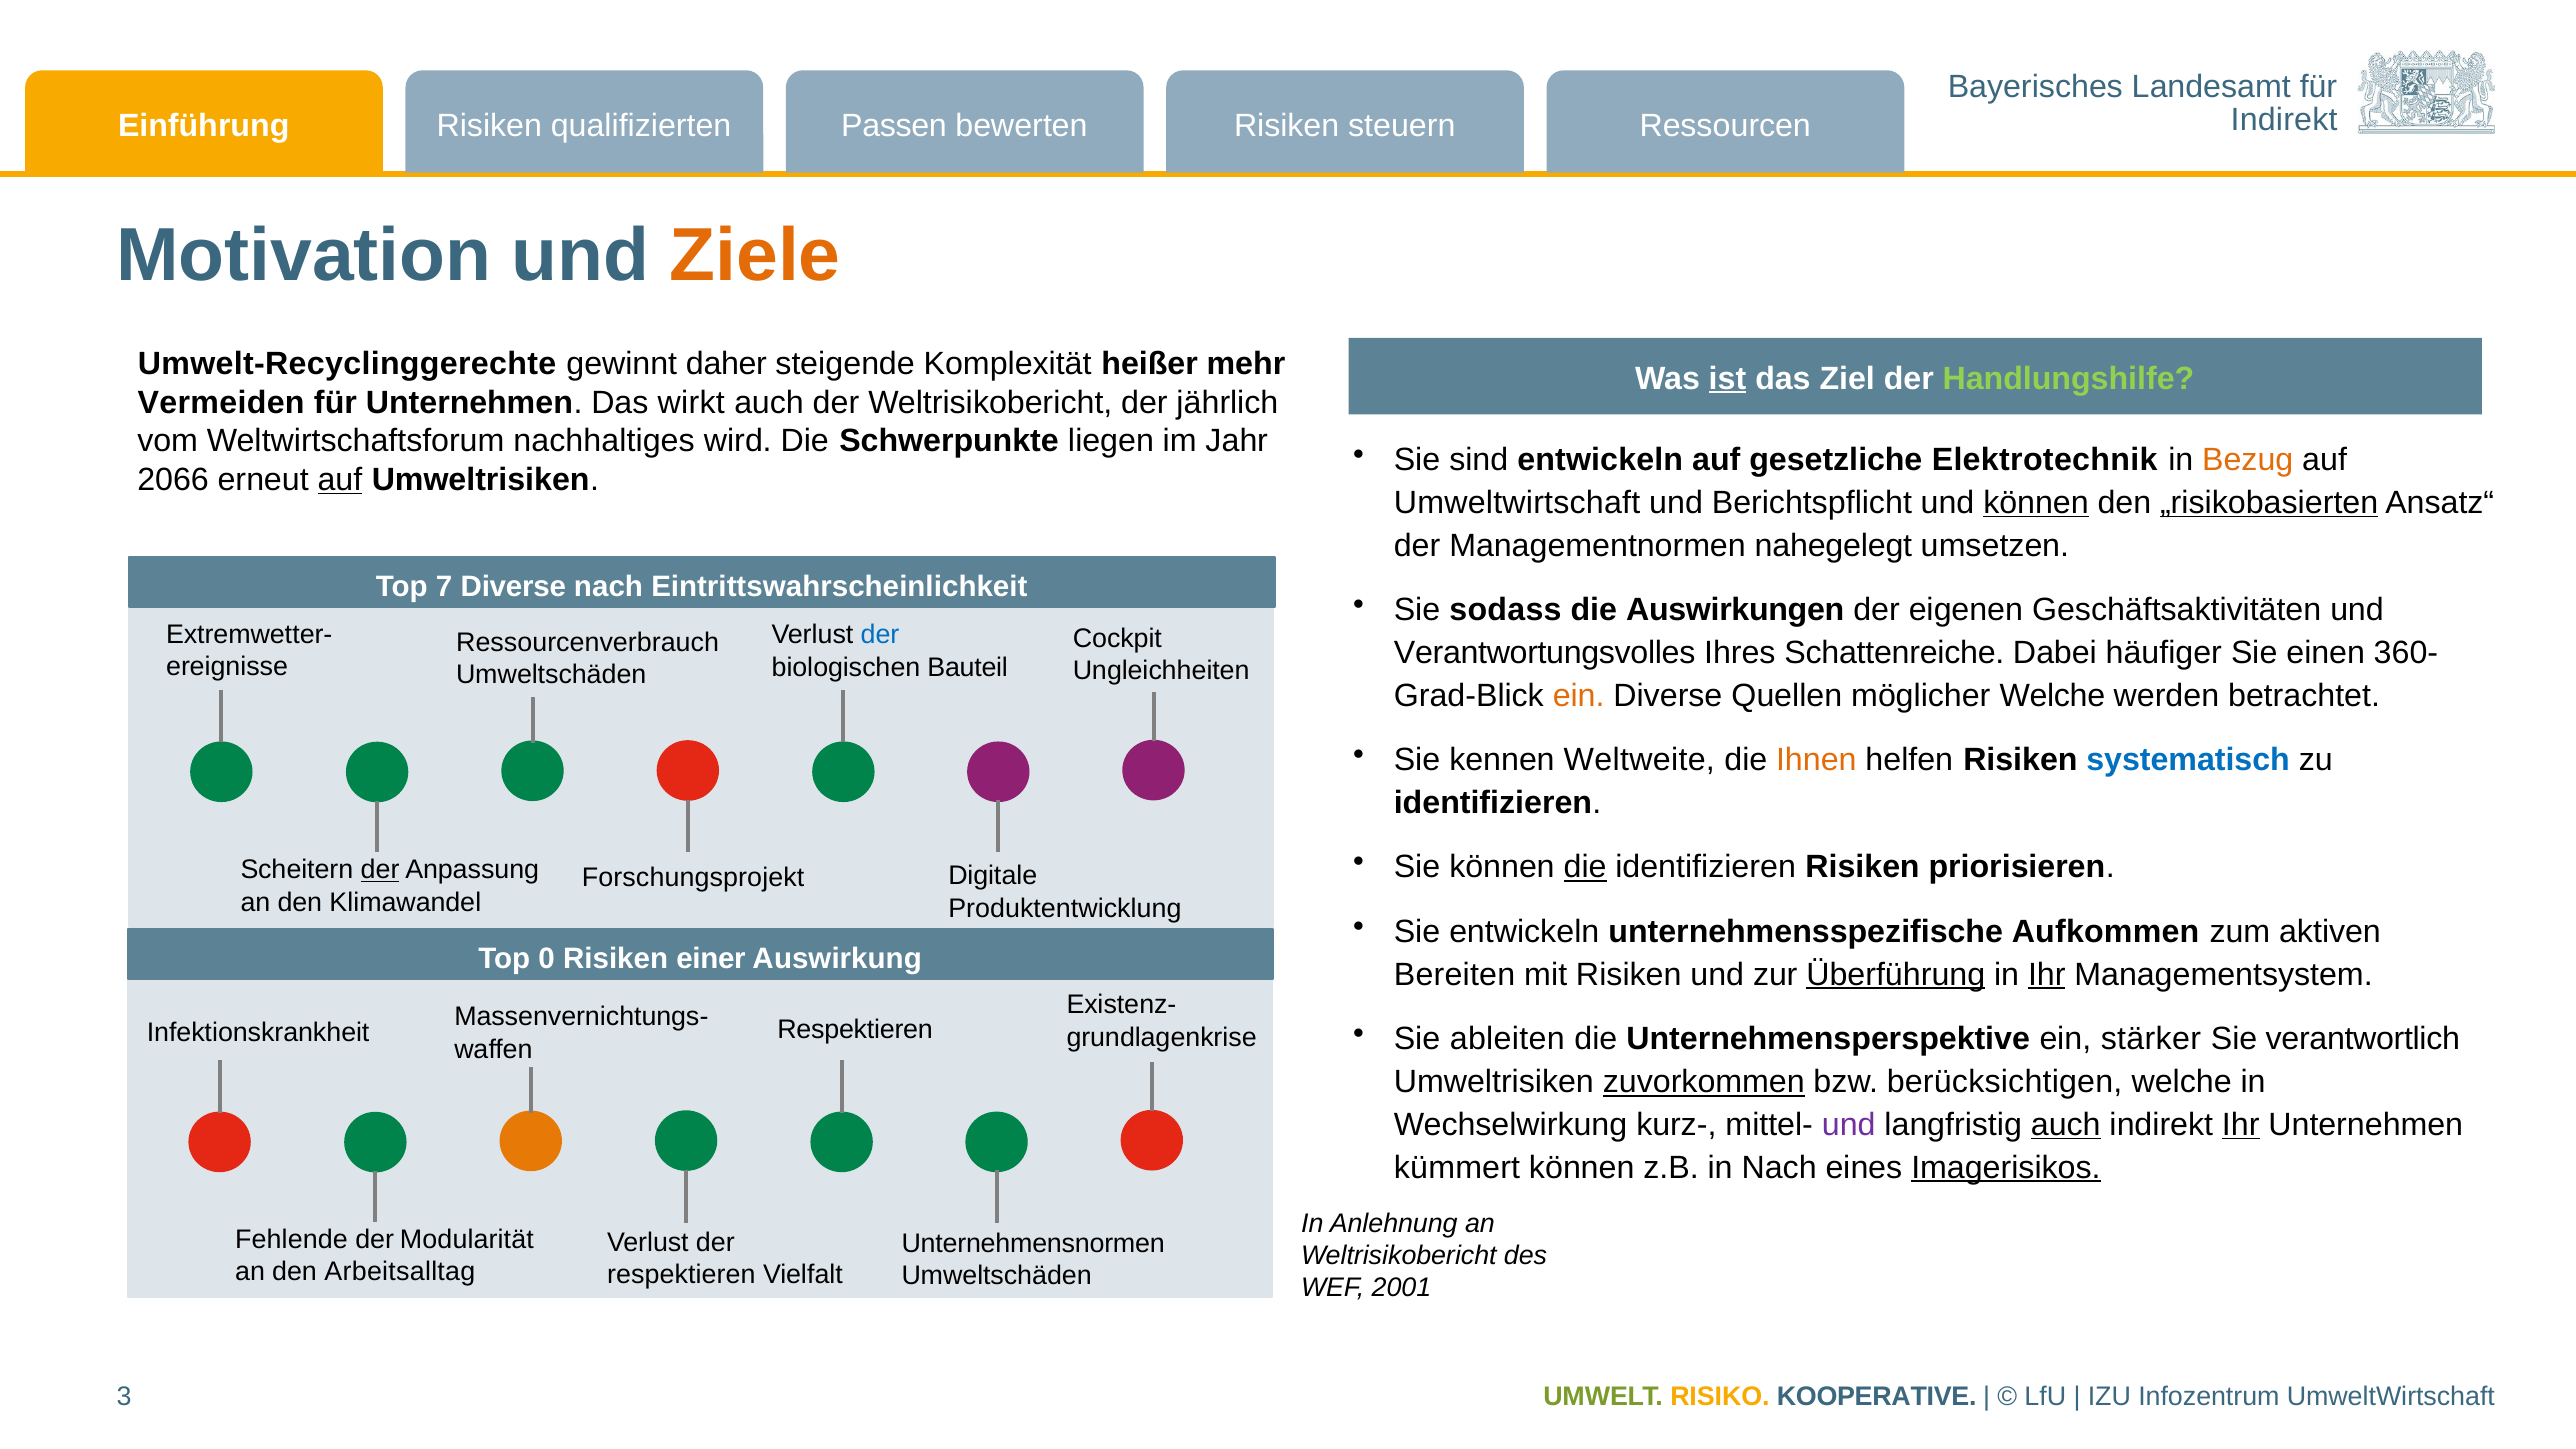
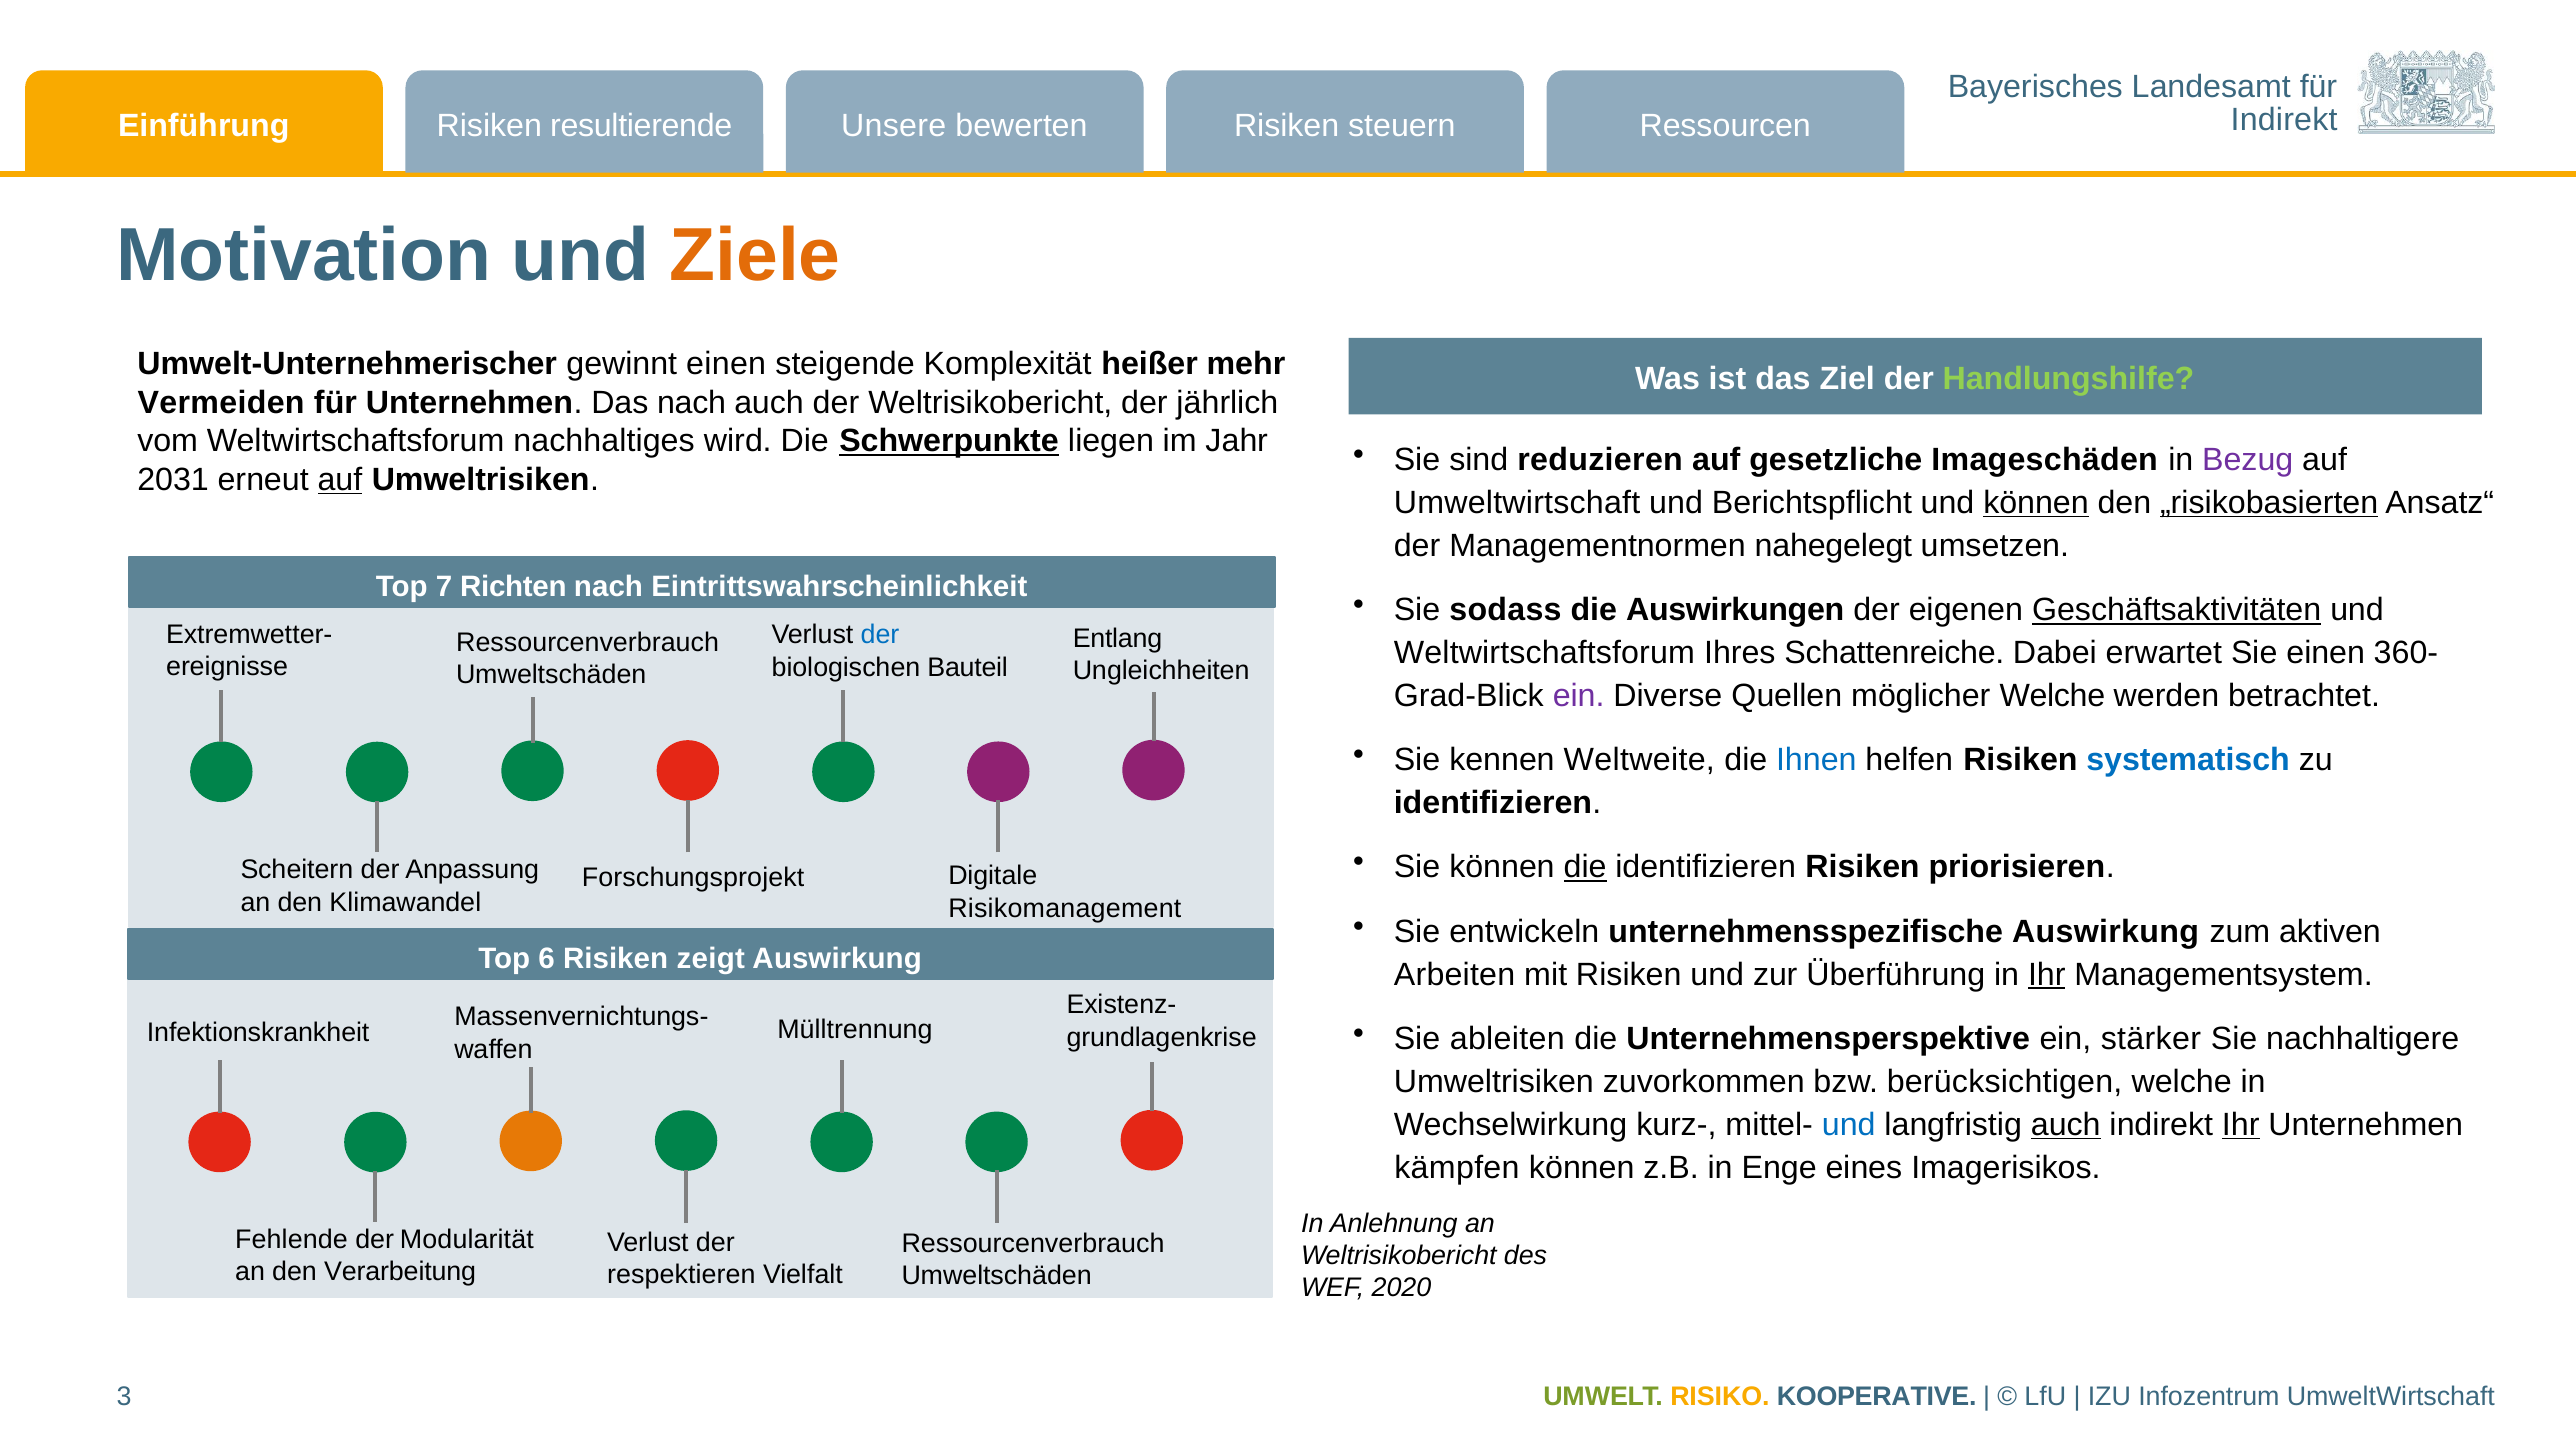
qualifizierten: qualifizierten -> resultierende (641, 126)
Passen: Passen -> Unsere (894, 126)
Umwelt-Recyclinggerechte: Umwelt-Recyclinggerechte -> Umwelt-Unternehmerischer (347, 364)
gewinnt daher: daher -> einen (726, 364)
ist underline: present -> none (1728, 378)
Das wirkt: wirkt -> nach (692, 402)
Schwerpunkte underline: none -> present (949, 441)
sind entwickeln: entwickeln -> reduzieren (1600, 460)
Elektrotechnik: Elektrotechnik -> Imageschäden (2045, 460)
Bezug colour: orange -> purple (2248, 460)
2066: 2066 -> 2031 (173, 480)
7 Diverse: Diverse -> Richten (513, 587)
Geschäftsaktivitäten underline: none -> present (2177, 610)
Cockpit: Cockpit -> Entlang (1117, 638)
Verantwortungsvolles: Verantwortungsvolles -> Weltwirtschaftsforum (1544, 653)
häufiger: häufiger -> erwartet (2164, 653)
ein colour: orange -> purple (1579, 696)
Ihnen colour: orange -> blue (1816, 760)
der underline: present -> none (380, 870)
Produktentwicklung: Produktentwicklung -> Risikomanagement (1065, 908)
unternehmensspezifische Aufkommen: Aufkommen -> Auswirkung (2106, 932)
0: 0 -> 6 (547, 959)
einer: einer -> zeigt (711, 959)
Bereiten: Bereiten -> Arbeiten (1455, 975)
Überführung underline: present -> none (1896, 975)
Respektieren: Respektieren -> Mülltrennung (855, 1030)
verantwortlich: verantwortlich -> nachhaltigere (2363, 1039)
zuvorkommen underline: present -> none (1704, 1082)
und colour: purple -> blue (1849, 1125)
kümmert: kümmert -> kämpfen (1457, 1168)
in Nach: Nach -> Enge (1779, 1168)
Imagerisikos underline: present -> none (2006, 1168)
Unternehmensnormen: Unternehmensnormen -> Ressourcenverbrauch (1033, 1244)
Arbeitsalltag: Arbeitsalltag -> Verarbeitung (400, 1272)
2001: 2001 -> 2020 (1401, 1288)
